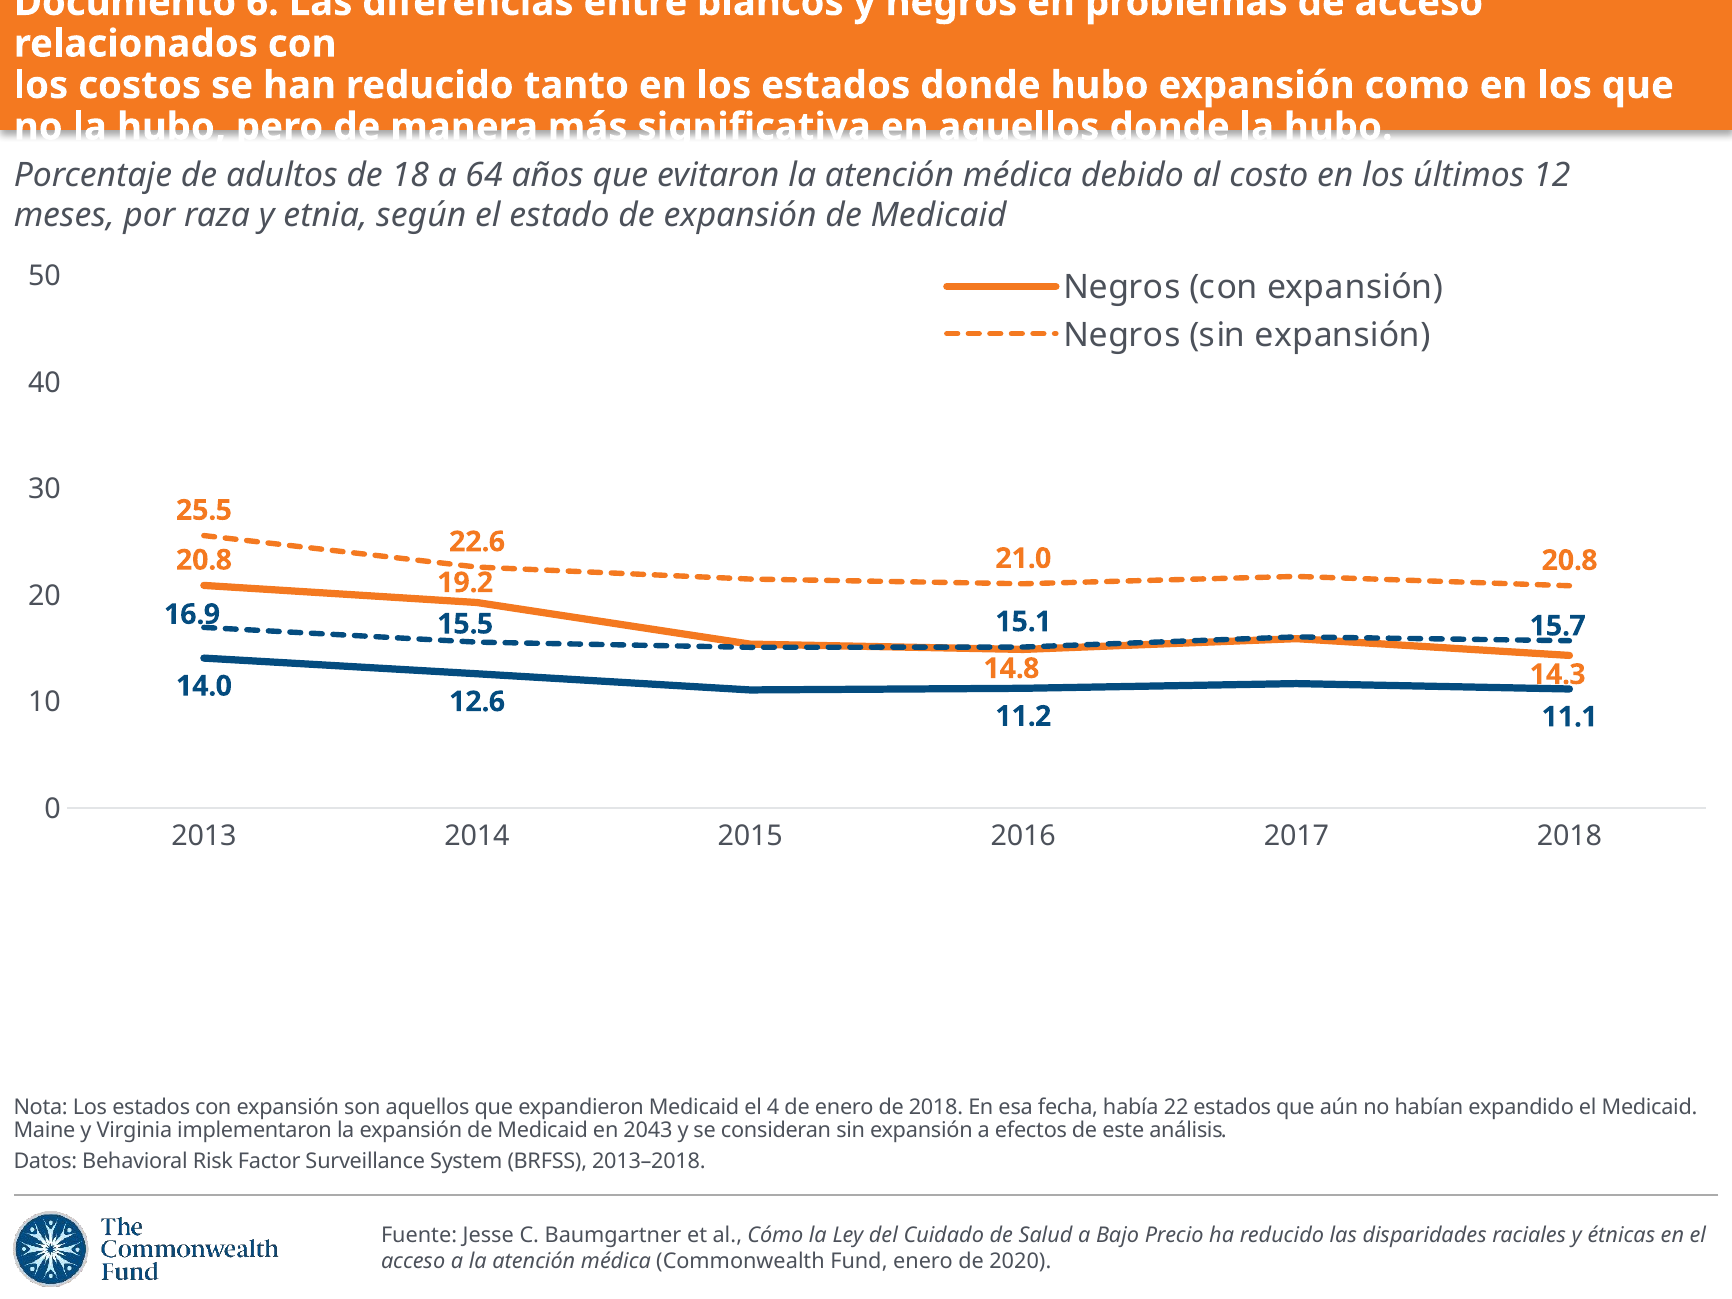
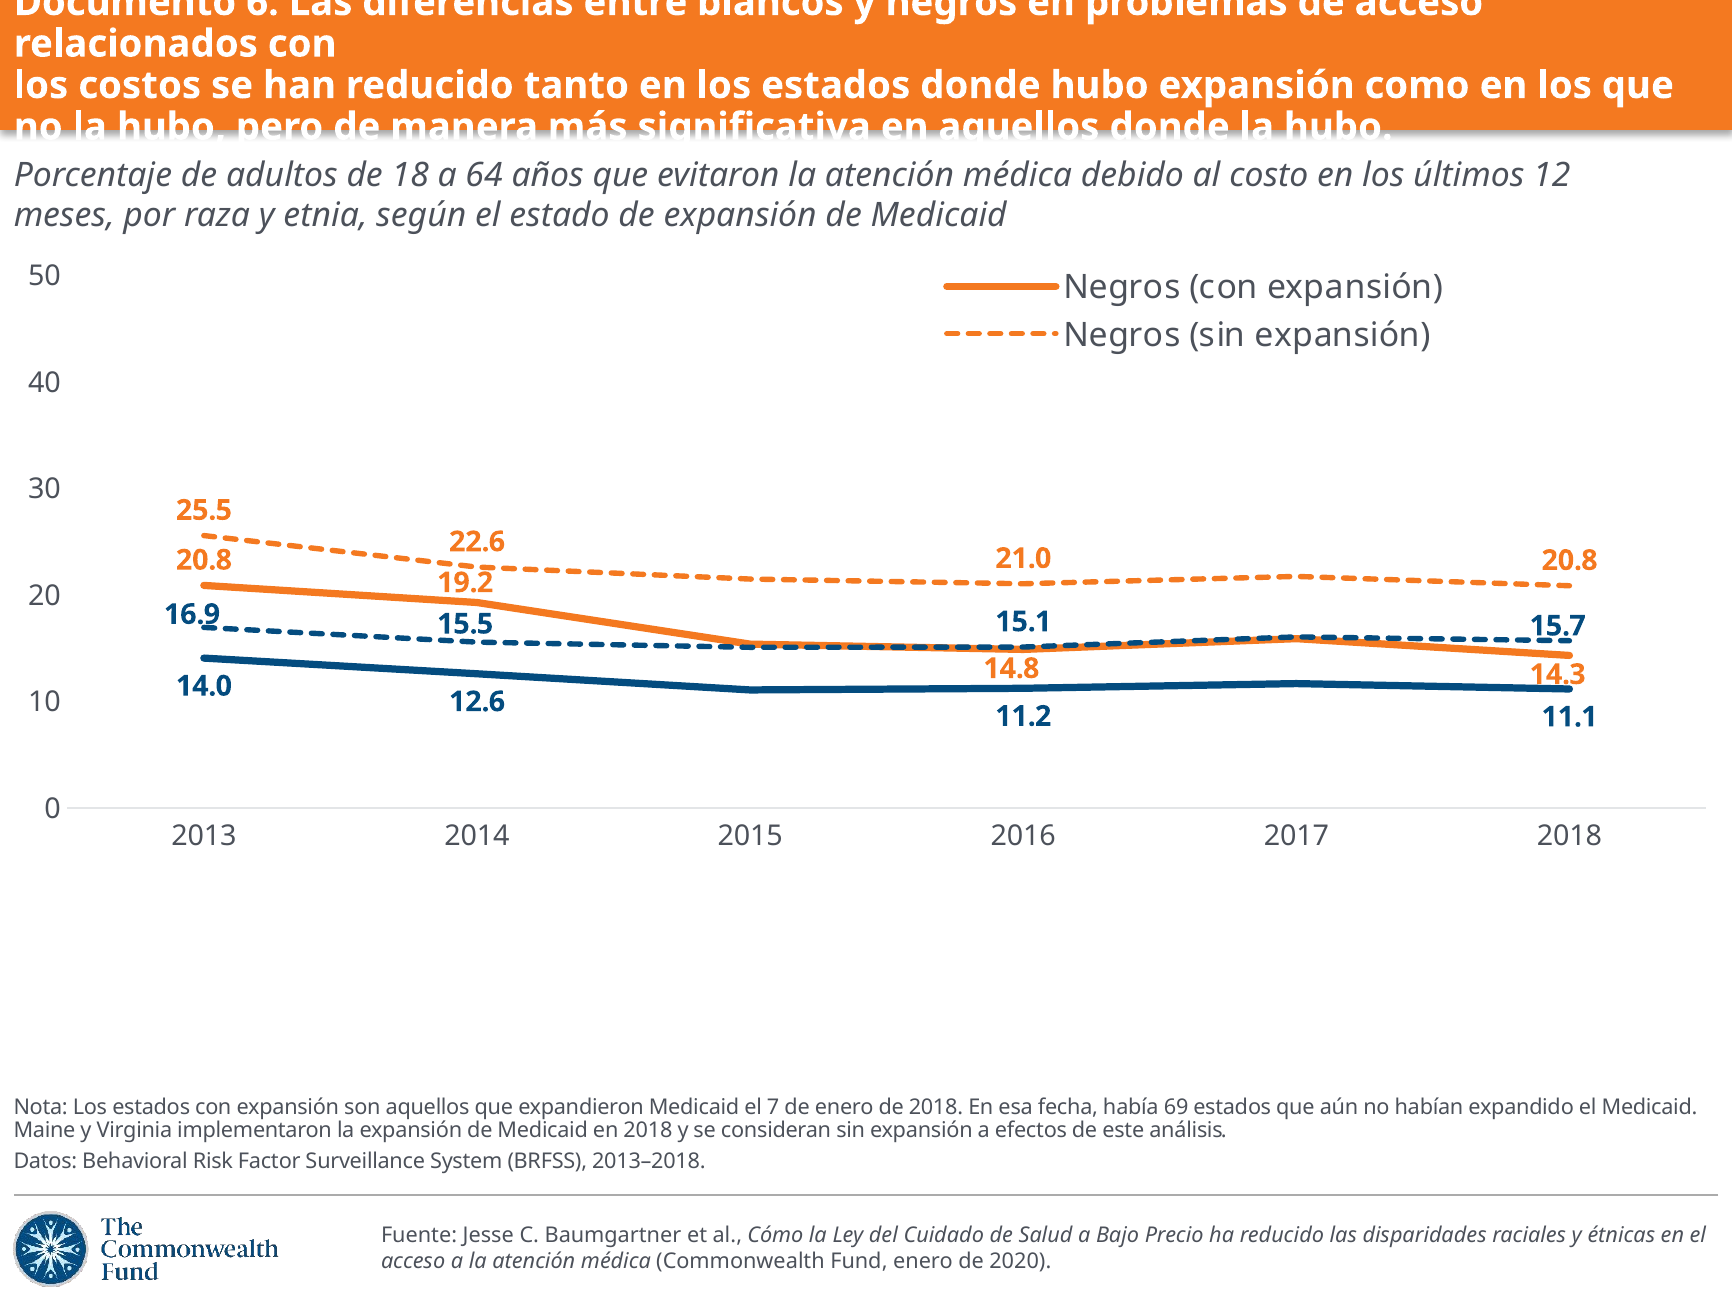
4: 4 -> 7 (773, 1107)
22: 22 -> 69 (1176, 1107)
en 2043: 2043 -> 2018 (648, 1130)
